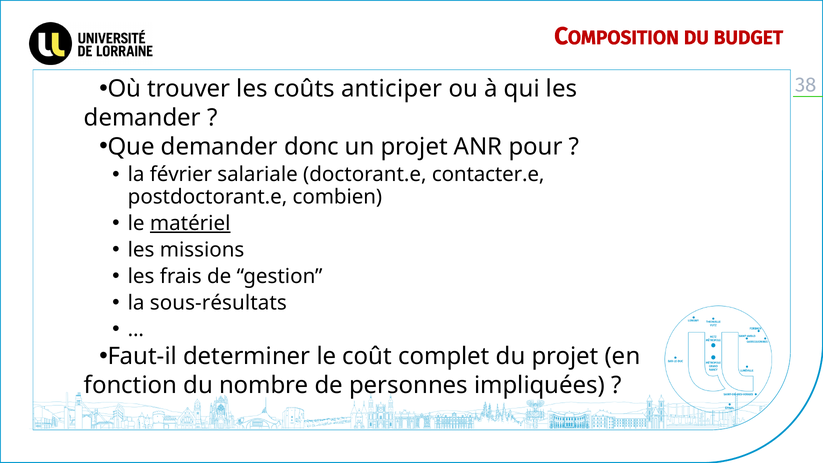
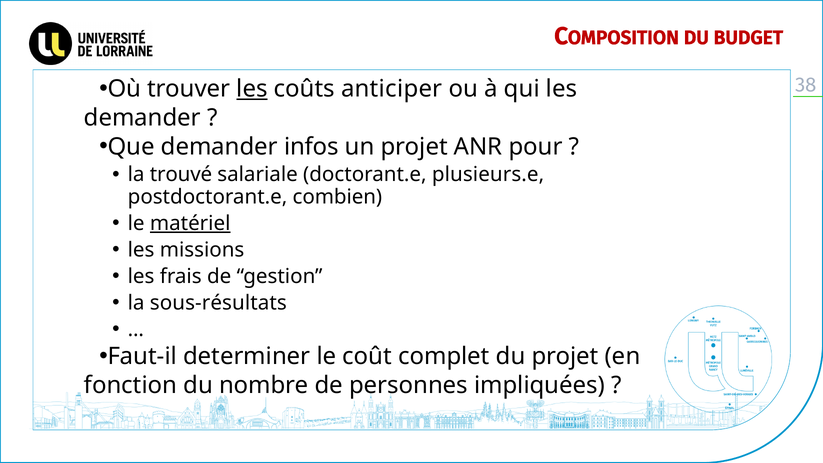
les underline: none -> present (252, 89)
donc: donc -> infos (311, 147)
février: février -> trouvé (181, 175)
contacter.e: contacter.e -> plusieurs.e (488, 175)
